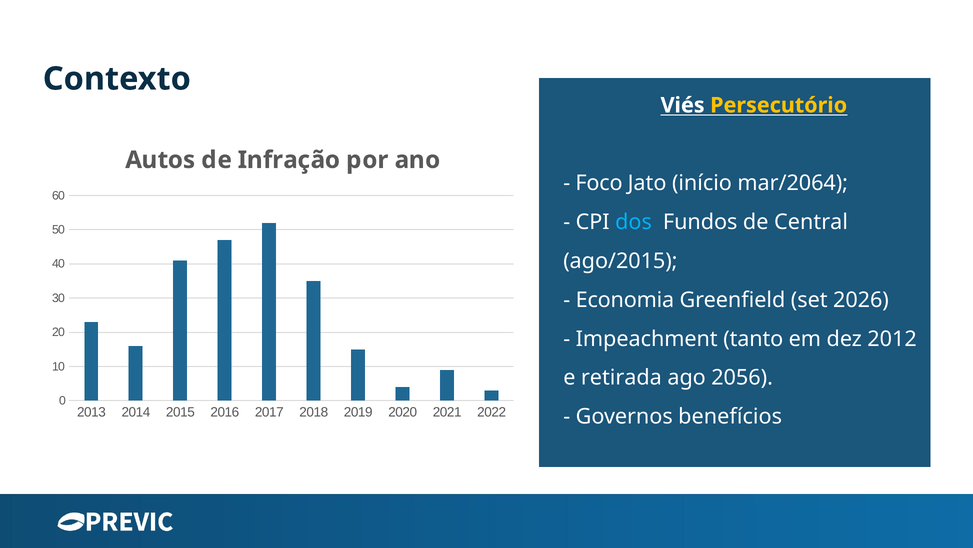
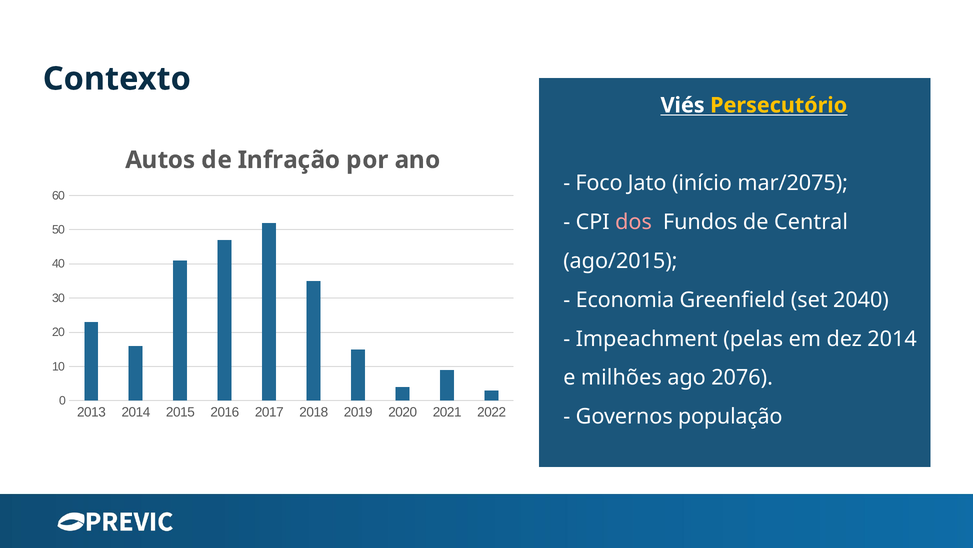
mar/2064: mar/2064 -> mar/2075 (793, 183)
dos colour: light blue -> pink (634, 222)
2026: 2026 -> 2040 (861, 300)
tanto: tanto -> pelas (753, 338)
dez 2012: 2012 -> 2014 (892, 338)
retirada: retirada -> milhões (621, 377)
2056: 2056 -> 2076 (742, 377)
benefícios: benefícios -> população (730, 416)
